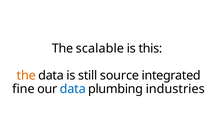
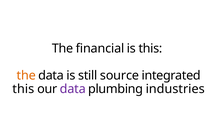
scalable: scalable -> financial (100, 49)
fine: fine -> this (23, 89)
data colour: blue -> purple (73, 89)
